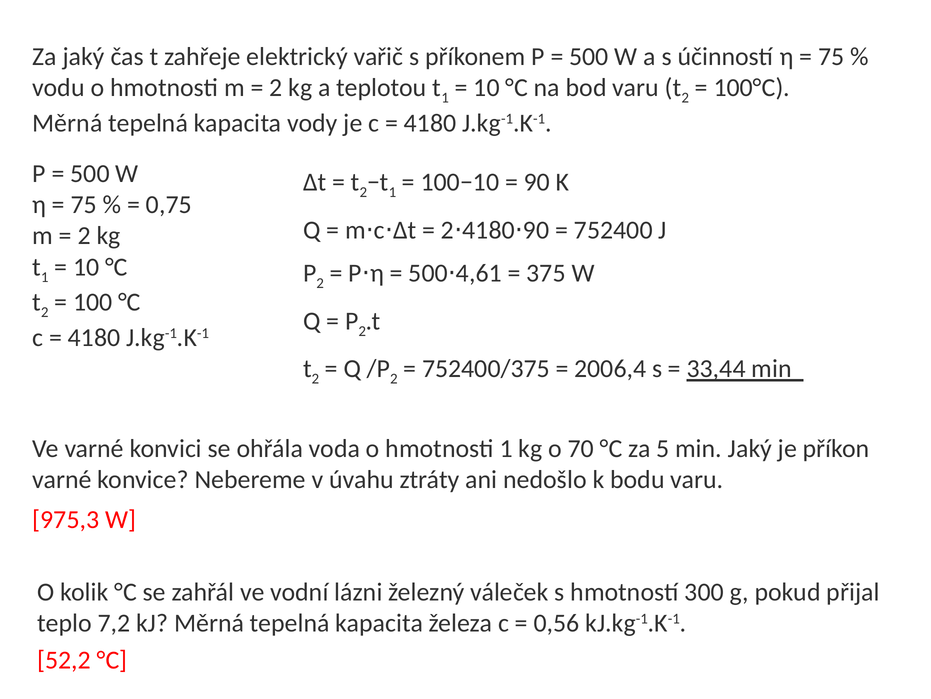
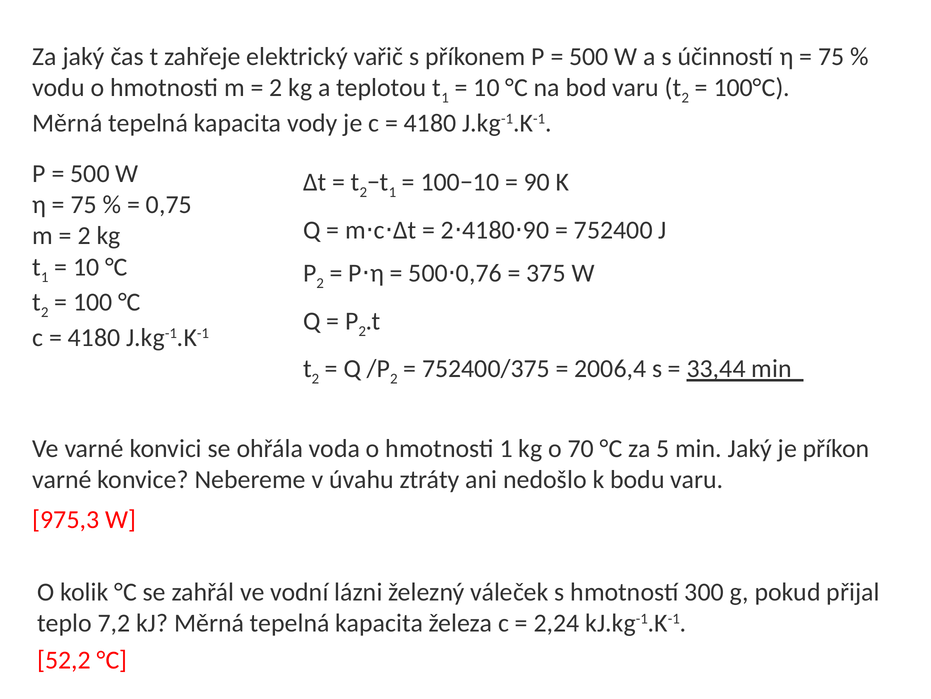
4,61: 4,61 -> 0,76 (479, 273)
0,56: 0,56 -> 2,24 (556, 622)
